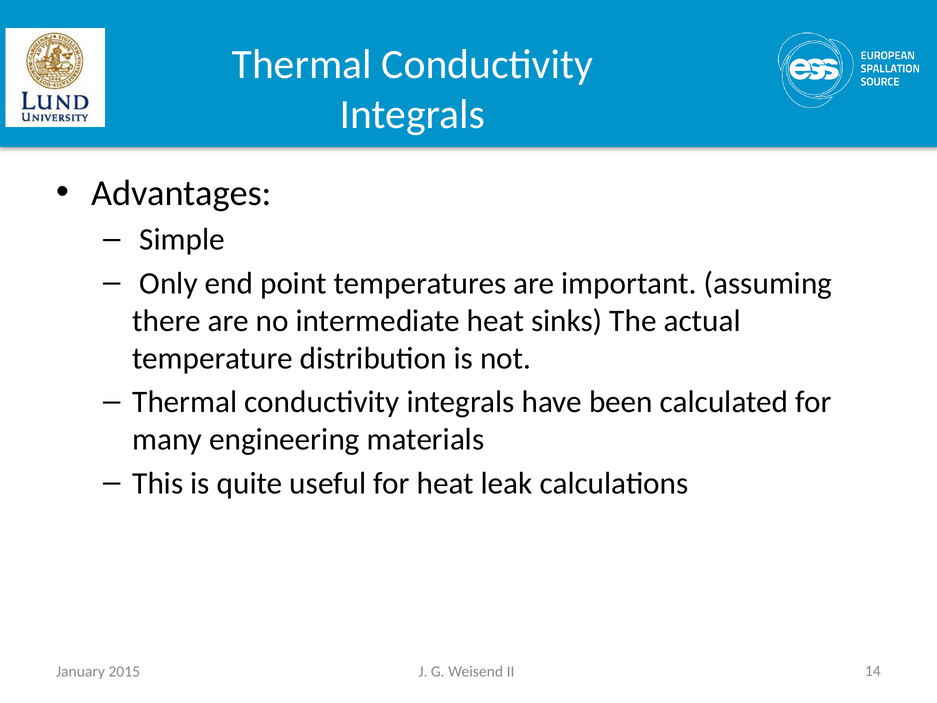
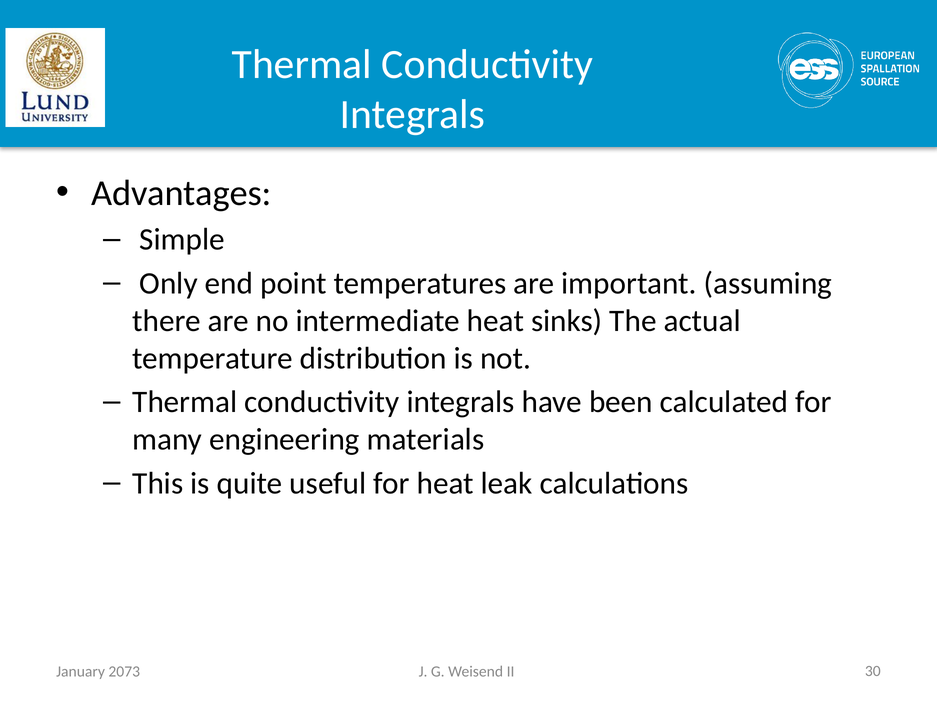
2015: 2015 -> 2073 (124, 671)
14: 14 -> 30 (873, 671)
